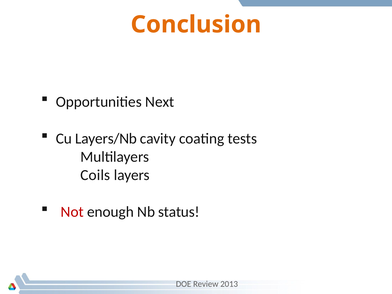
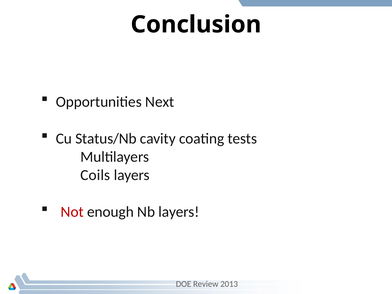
Conclusion colour: orange -> black (196, 25)
Layers/Nb: Layers/Nb -> Status/Nb (106, 139)
Nb status: status -> layers (179, 212)
